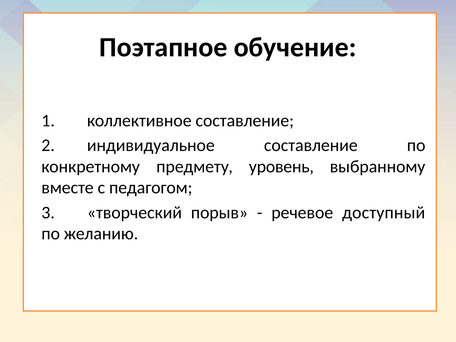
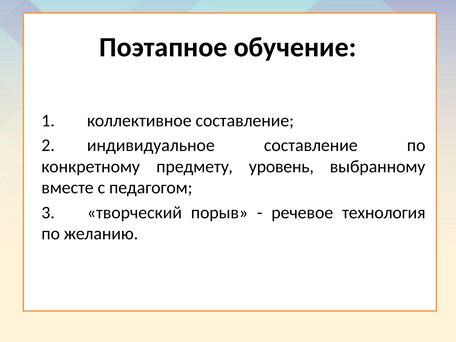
доступный: доступный -> технология (384, 213)
